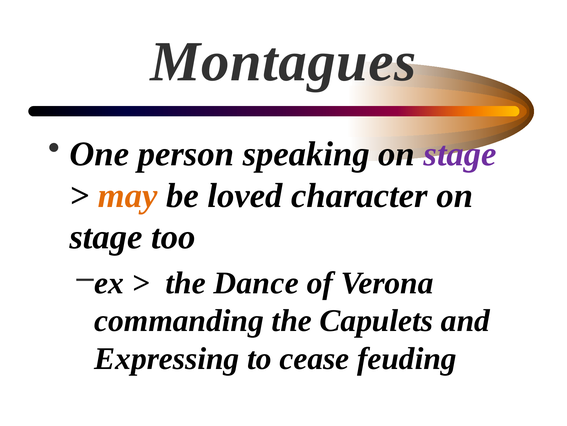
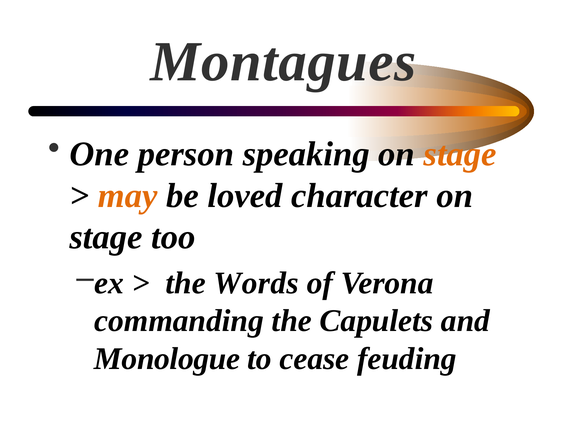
stage colour: purple -> orange (460, 154)
Dance: Dance -> Words (256, 283)
Expressing: Expressing -> Monologue (167, 358)
